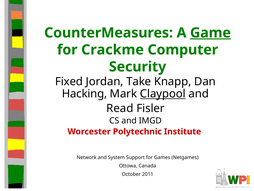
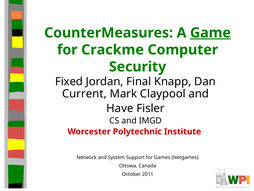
Take: Take -> Final (139, 81)
Hacking: Hacking -> Current (84, 94)
Claypool underline: present -> none (163, 94)
Read: Read -> Have (120, 108)
